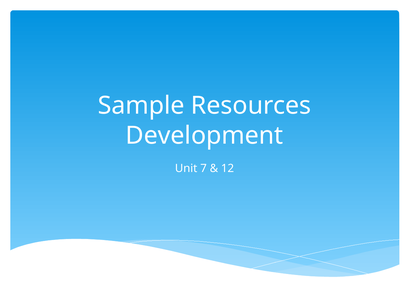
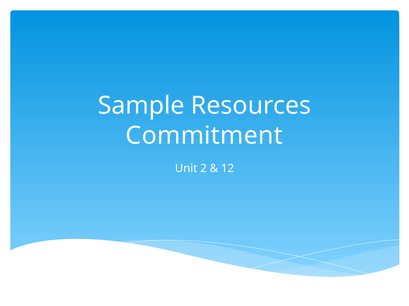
Development: Development -> Commitment (204, 136)
7: 7 -> 2 (204, 169)
